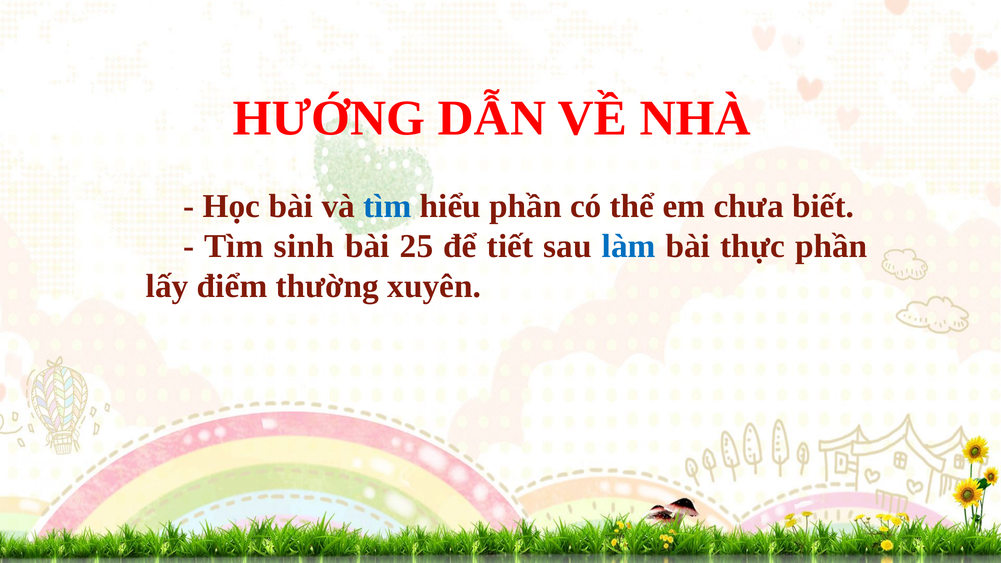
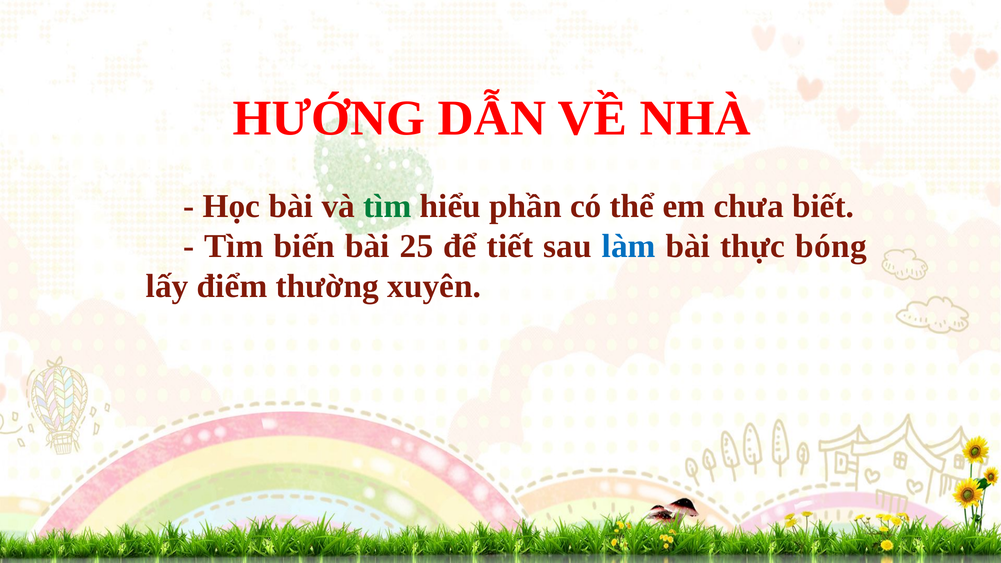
tìm colour: blue -> green (387, 206)
sinh: sinh -> biến (304, 246)
thực phần: phần -> bóng (831, 246)
